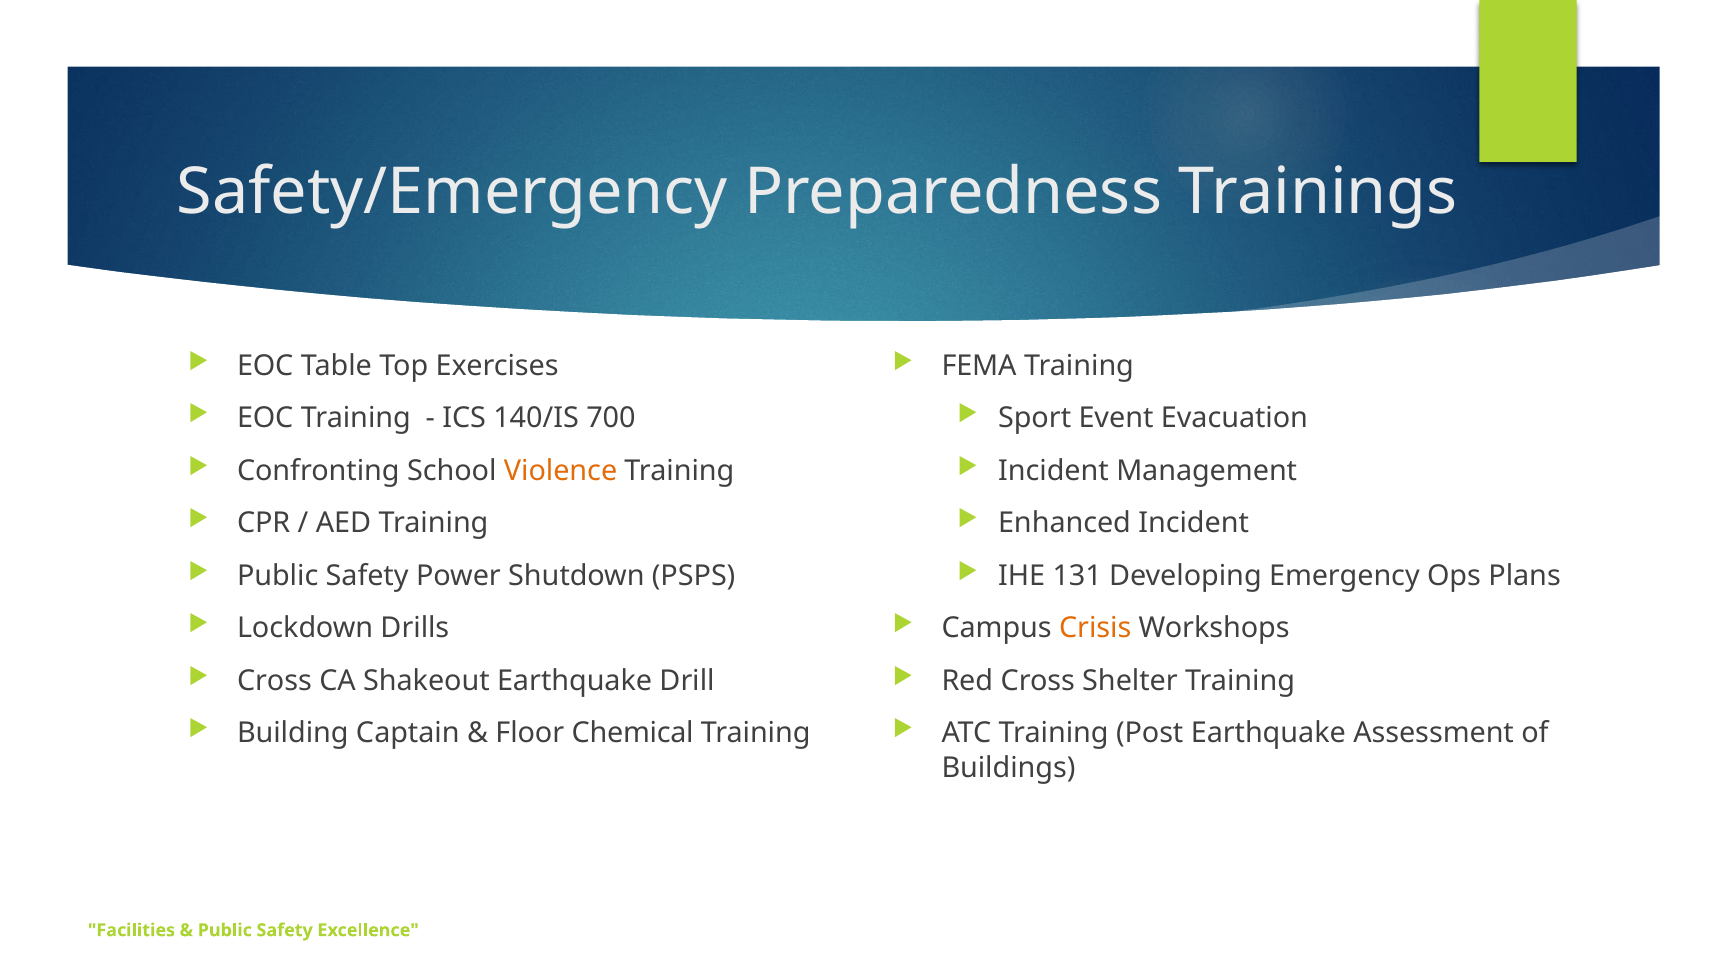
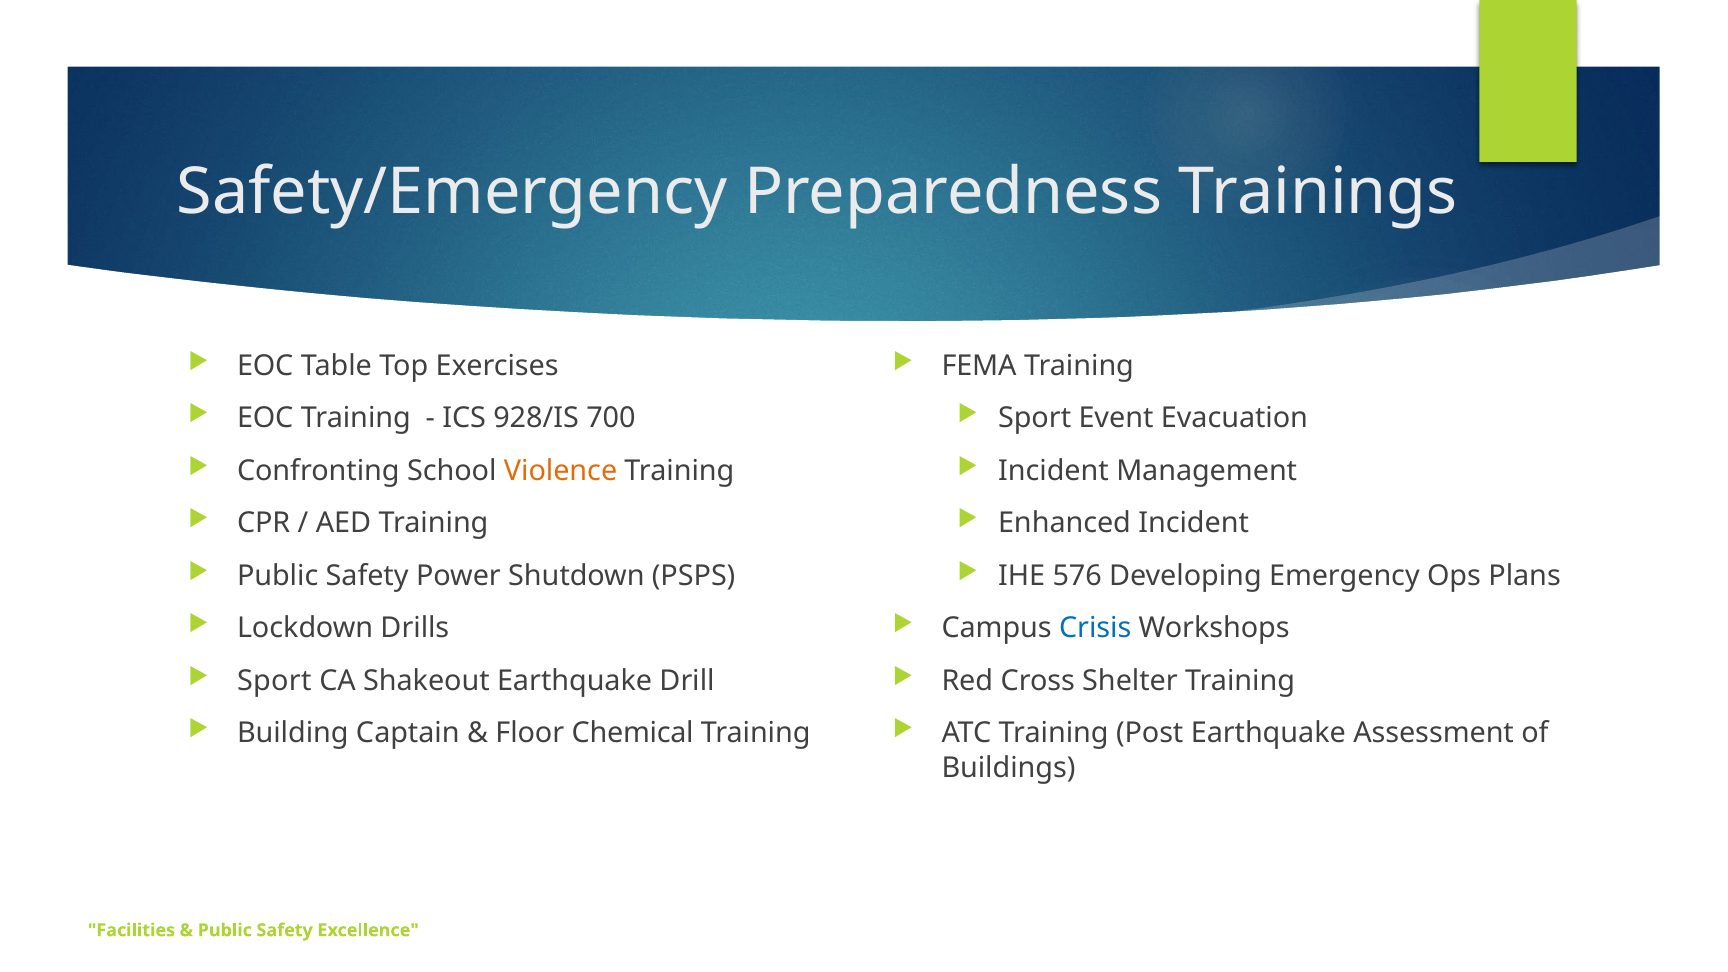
140/IS: 140/IS -> 928/IS (536, 418)
131: 131 -> 576 (1077, 576)
Crisis colour: orange -> blue (1095, 628)
Cross: Cross -> Sport (274, 681)
